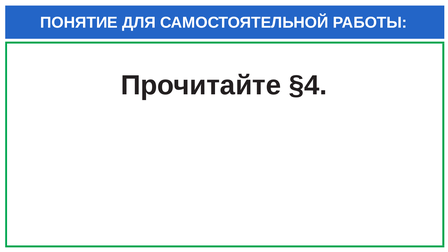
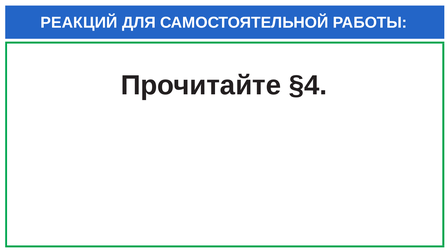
ПОНЯТИЕ: ПОНЯТИЕ -> РЕАКЦИЙ (79, 23)
